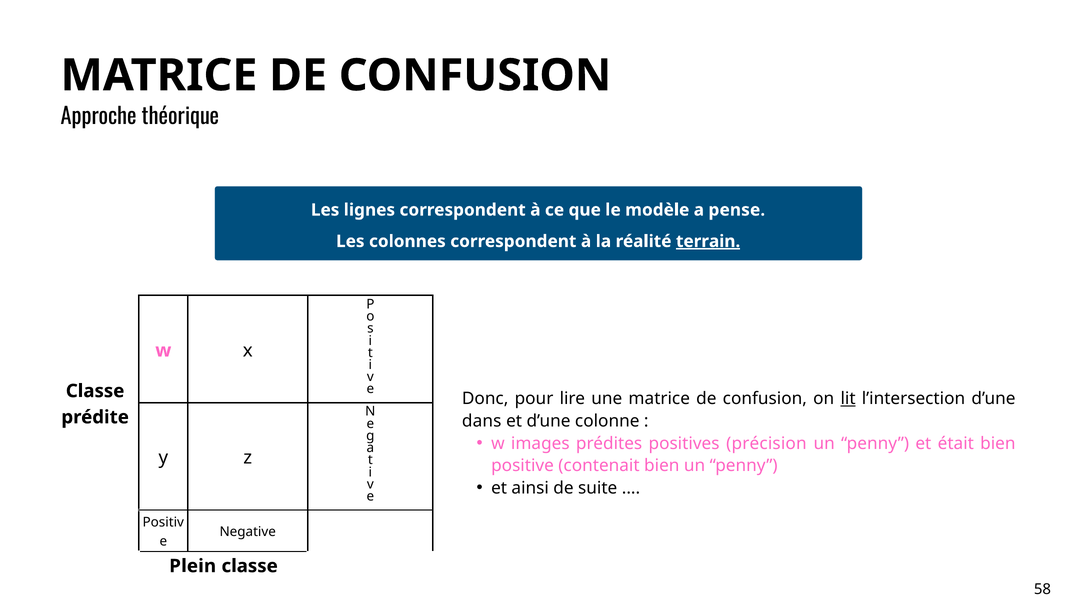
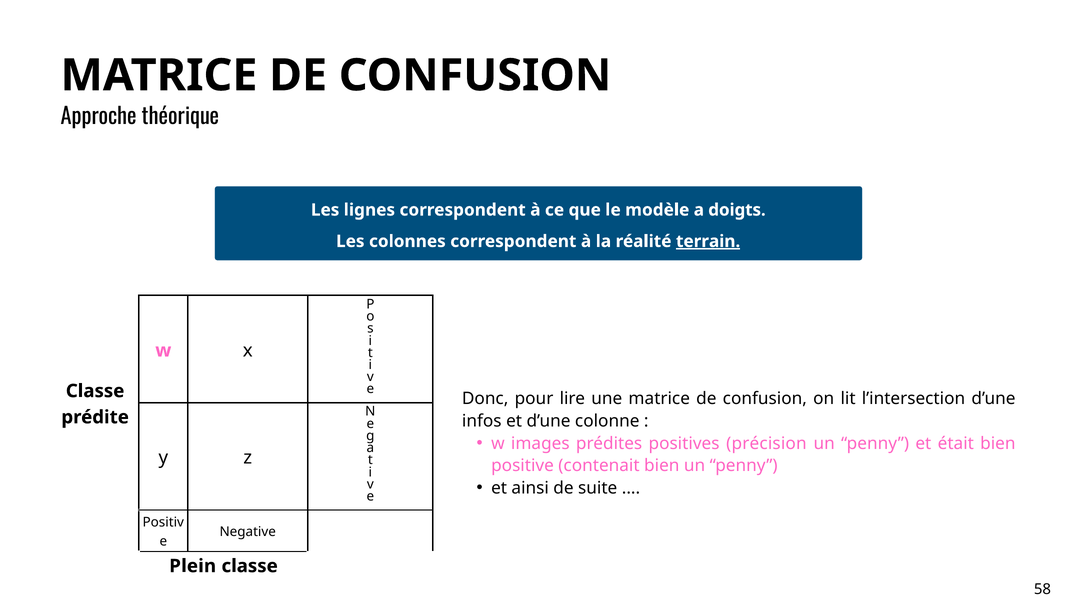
pense: pense -> doigts (737, 210)
lit underline: present -> none (848, 399)
dans: dans -> infos (482, 421)
